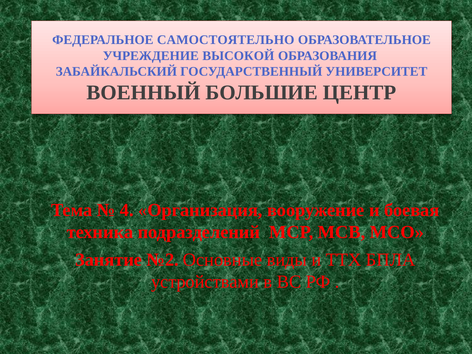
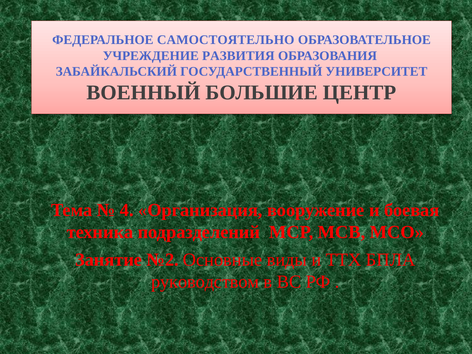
ВЫСОКОЙ: ВЫСОКОЙ -> РАЗВИТИЯ (238, 56)
устройствами: устройствами -> руководством (205, 282)
